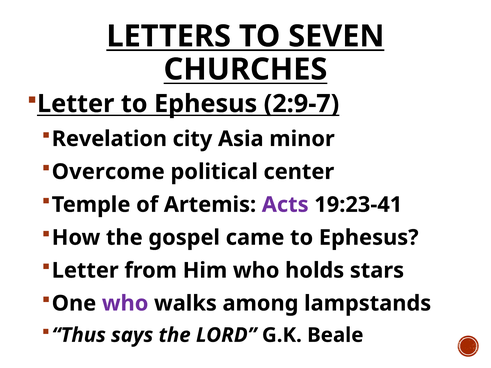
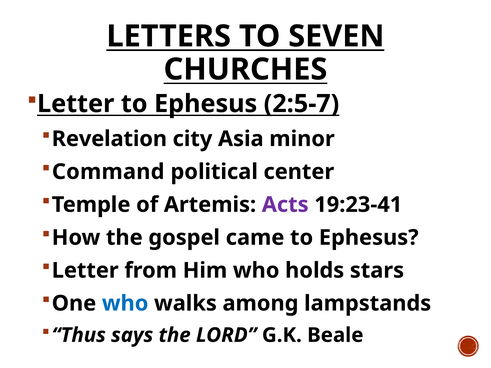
2:9-7: 2:9-7 -> 2:5-7 (301, 104)
Overcome: Overcome -> Command (108, 172)
who colour: purple -> blue (125, 304)
